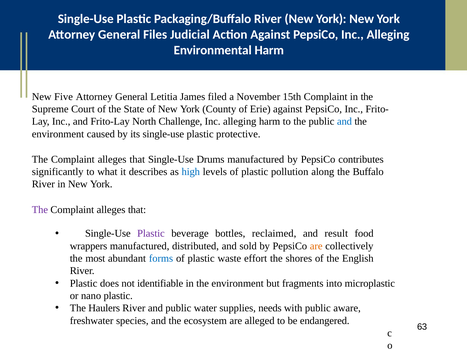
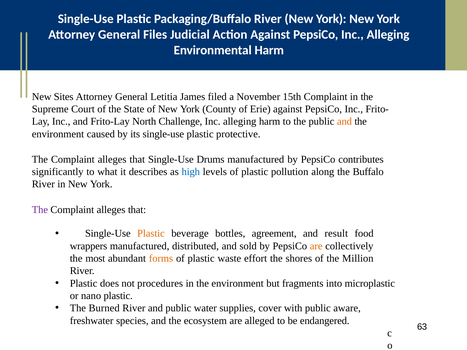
Five: Five -> Sites (64, 97)
and colour: blue -> orange (344, 122)
Plastic colour: purple -> orange (151, 234)
reclaimed: reclaimed -> agreement (274, 234)
forms colour: blue -> orange (161, 259)
English: English -> Million (358, 259)
identifiable: identifiable -> procedures (160, 283)
Haulers: Haulers -> Burned (104, 308)
needs: needs -> cover (270, 308)
